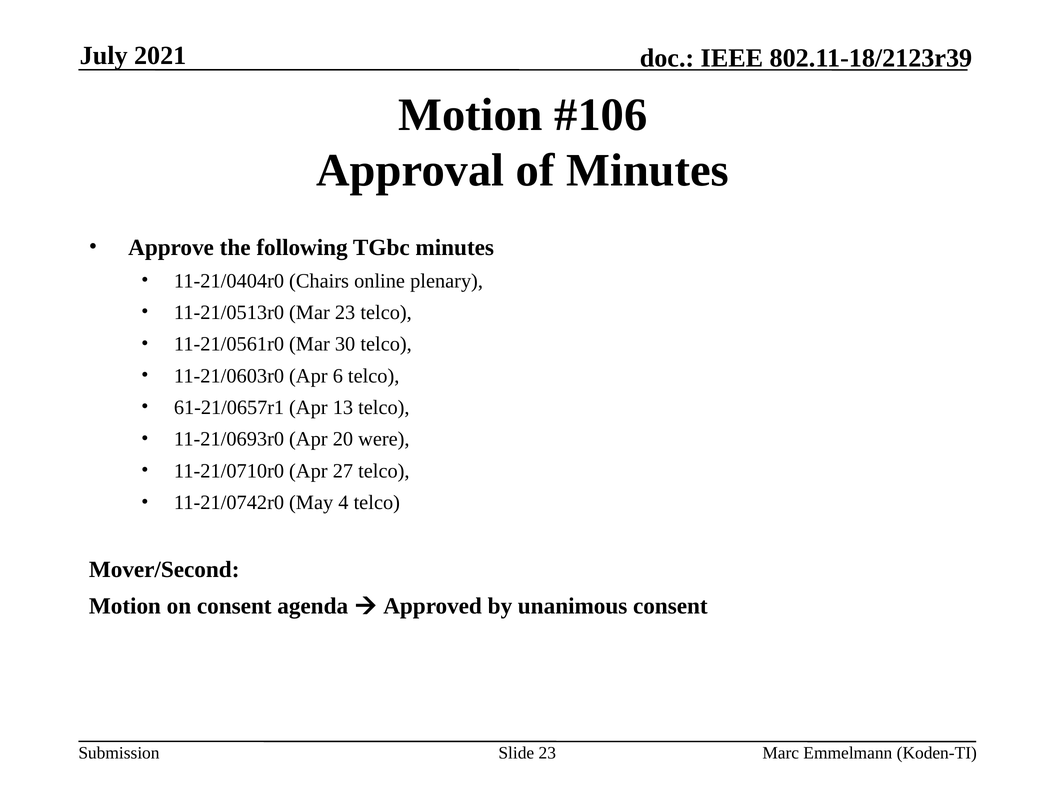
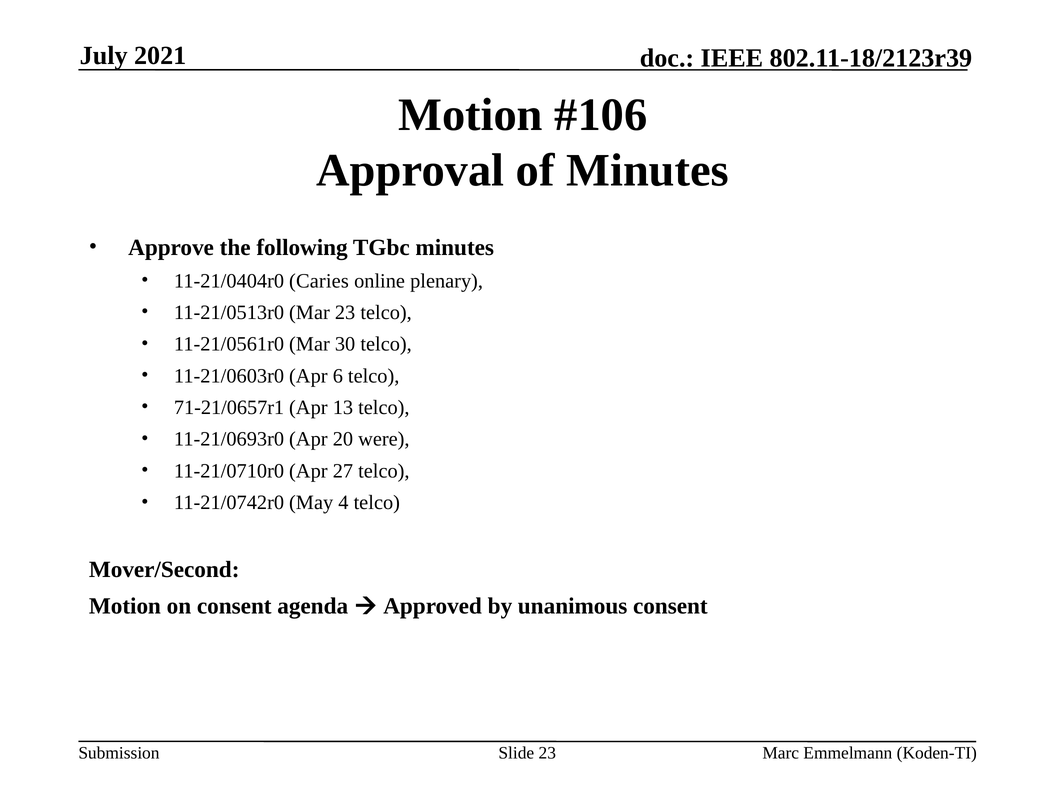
Chairs: Chairs -> Caries (319, 281)
61-21/0657r1: 61-21/0657r1 -> 71-21/0657r1 (229, 407)
